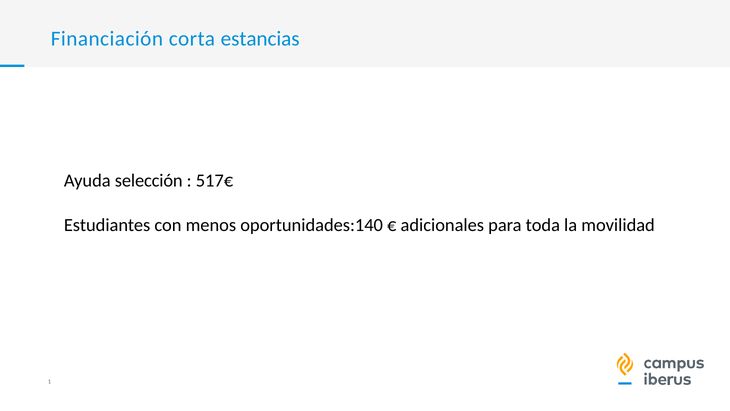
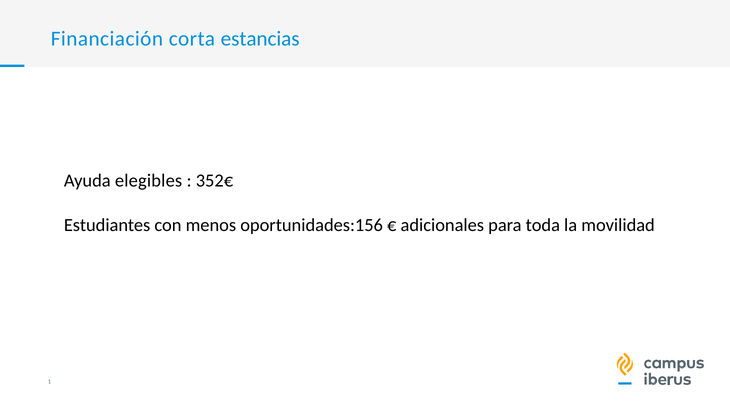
selección: selección -> elegibles (149, 181)
517€: 517€ -> 352€ (214, 181)
oportunidades:140: oportunidades:140 -> oportunidades:156 (312, 225)
